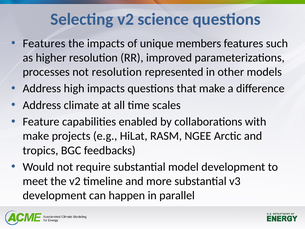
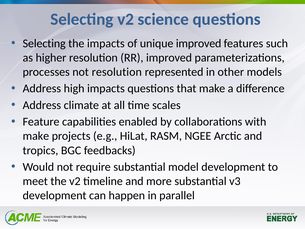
Features: Features -> Selecting (44, 43)
unique members: members -> improved (199, 43)
